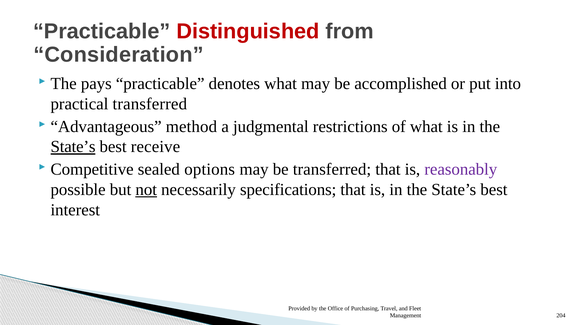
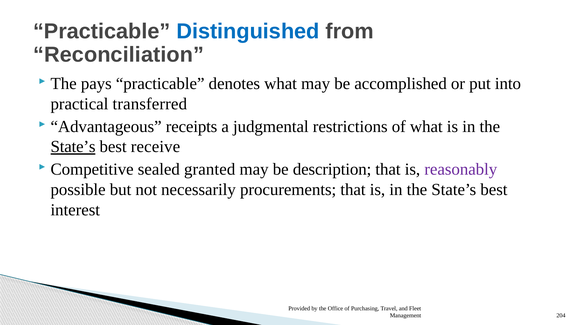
Distinguished colour: red -> blue (248, 31)
Consideration: Consideration -> Reconciliation (119, 55)
method: method -> receipts (192, 127)
options: options -> granted (210, 169)
be transferred: transferred -> description (332, 169)
not underline: present -> none (146, 190)
specifications: specifications -> procurements (288, 190)
